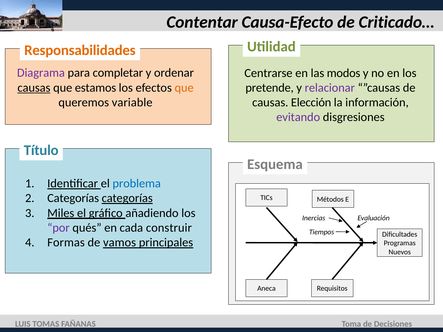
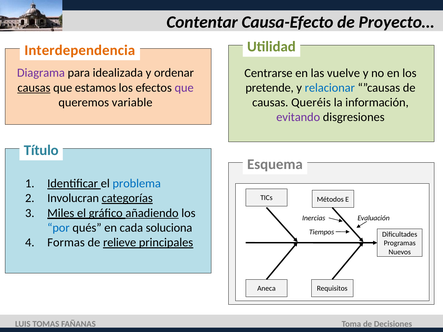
Criticado…: Criticado… -> Proyecto… (396, 22)
Responsabilidades: Responsabilidades -> Interdependencia (80, 50)
completar: completar -> idealizada (118, 73)
modos: modos -> vuelve (343, 73)
que colour: orange -> purple (184, 88)
relacionar colour: purple -> blue (330, 88)
Elección: Elección -> Queréis (311, 103)
Categorías: Categorías -> Involucran (73, 198)
añadiendo underline: none -> present (152, 213)
por colour: purple -> blue (58, 228)
construir: construir -> soluciona (169, 228)
vamos: vamos -> relieve (120, 243)
